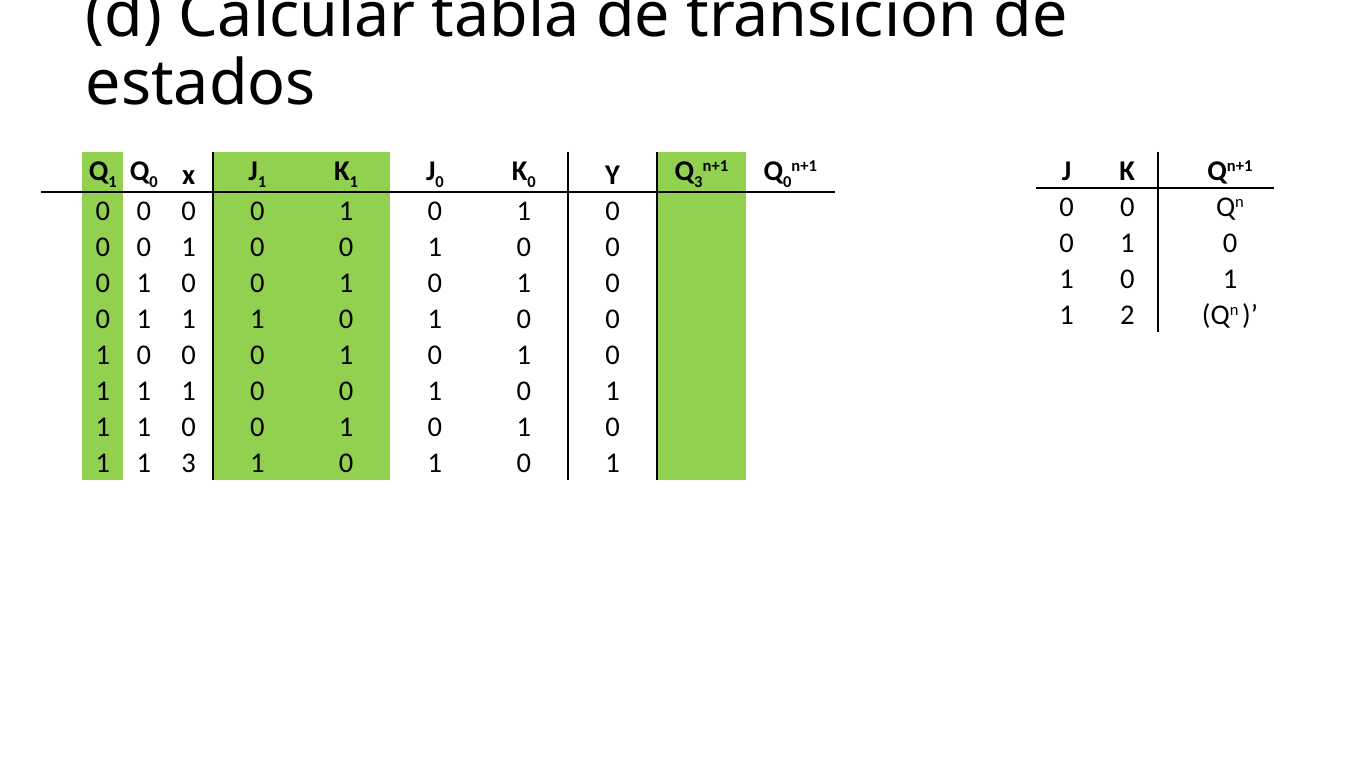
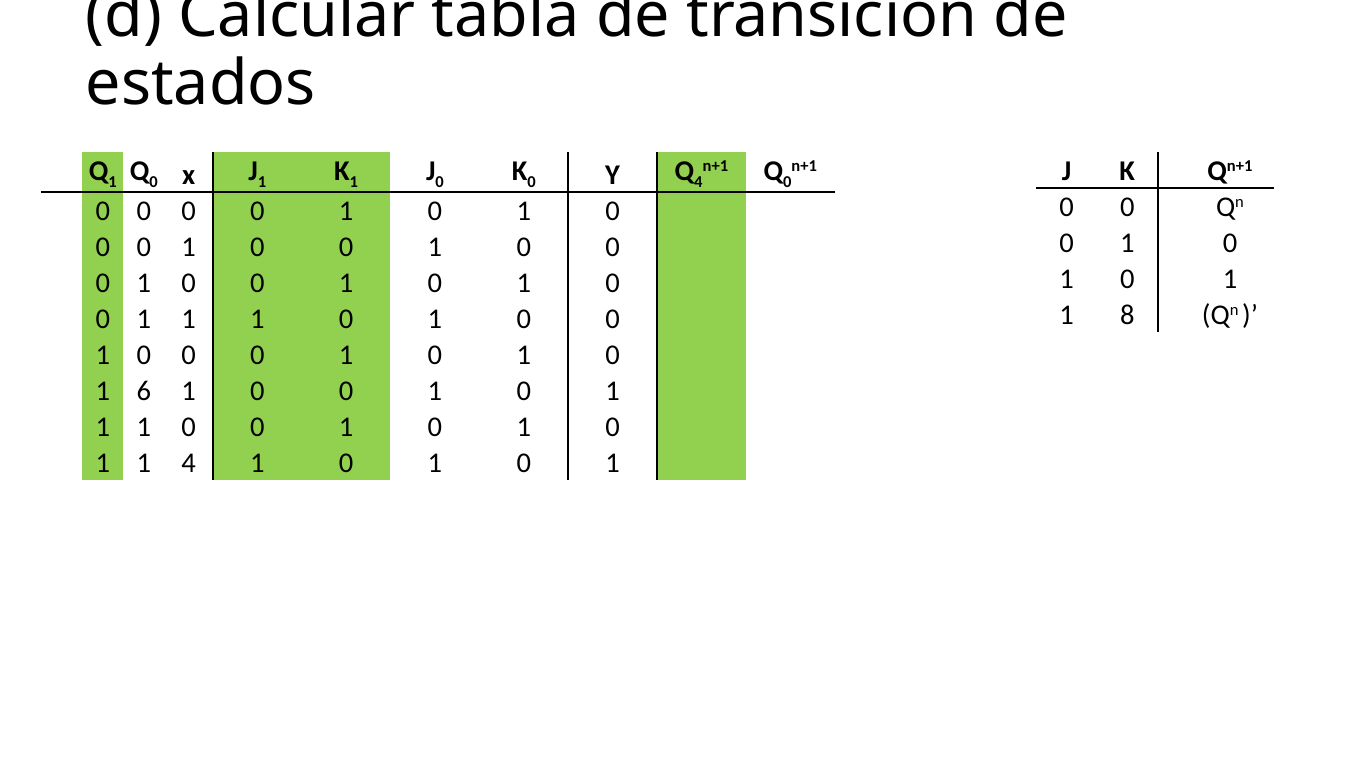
3: 3 -> 4 (698, 182)
2: 2 -> 8 (1127, 315)
1: 1 -> 6 (144, 391)
1 3: 3 -> 4 (189, 463)
